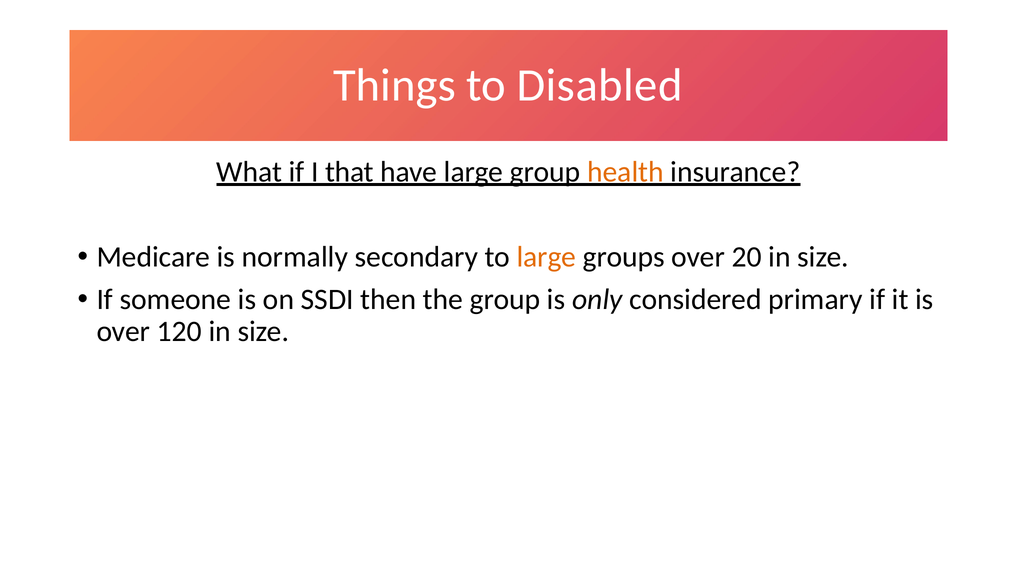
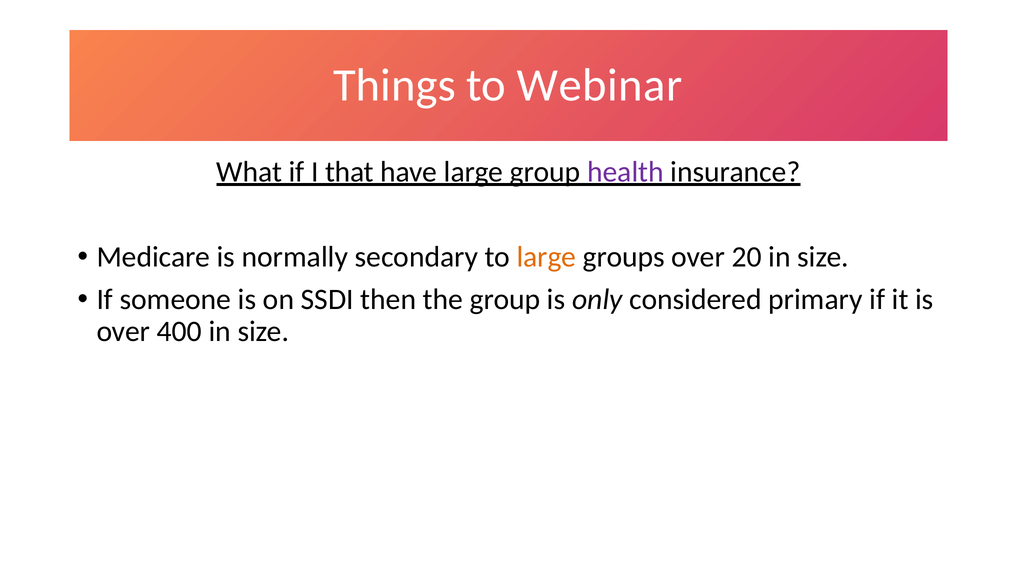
Disabled: Disabled -> Webinar (600, 85)
health colour: orange -> purple (625, 172)
120: 120 -> 400 (179, 332)
